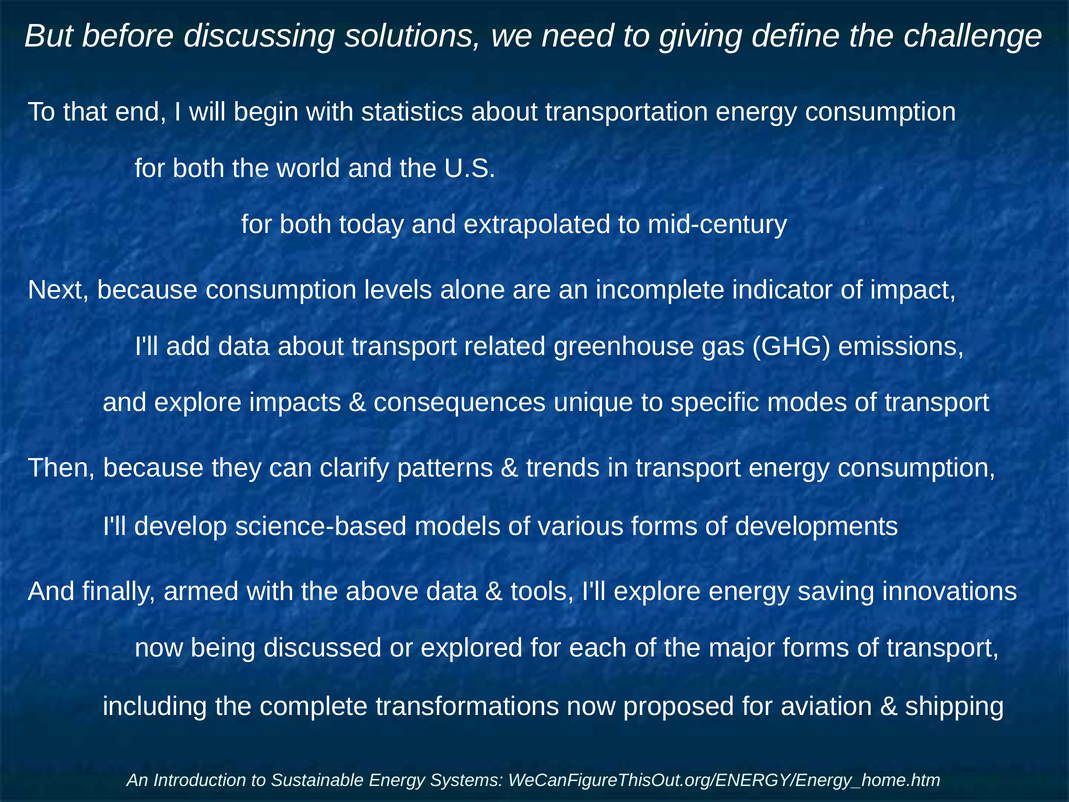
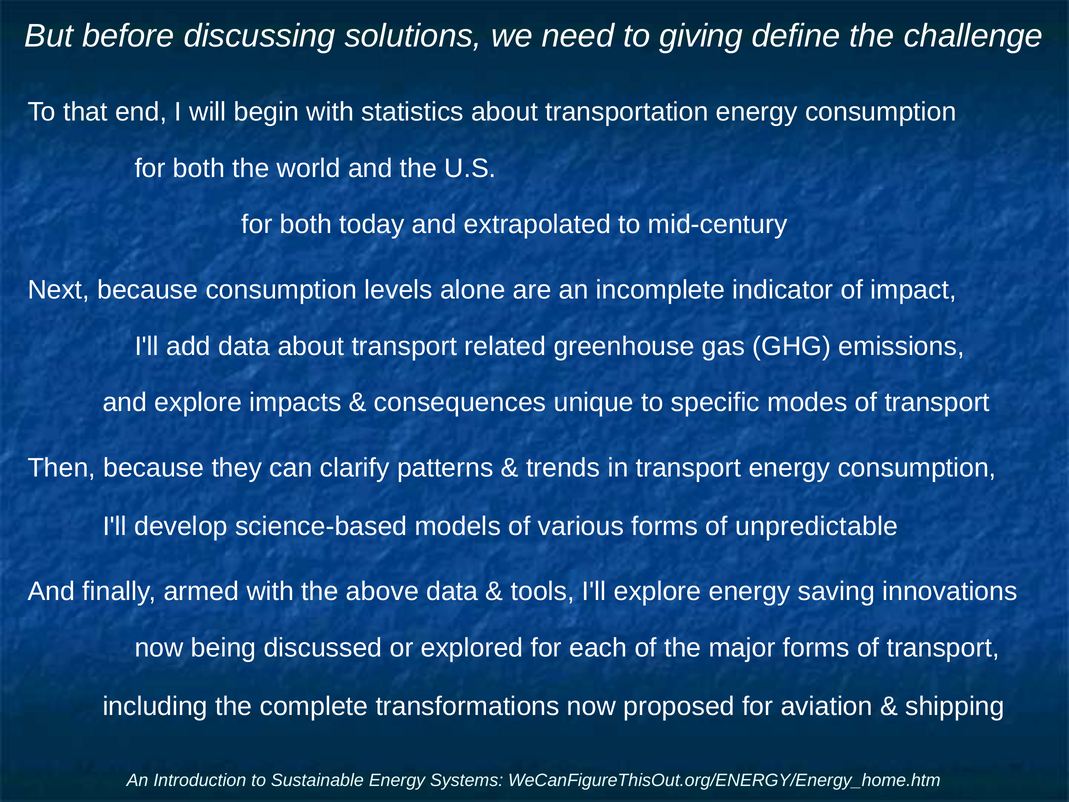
developments: developments -> unpredictable (817, 526)
